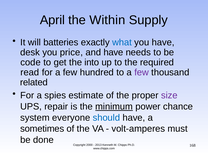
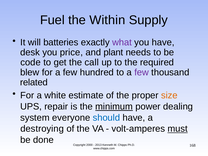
April: April -> Fuel (52, 20)
what colour: blue -> purple (122, 42)
and have: have -> plant (113, 52)
into: into -> call (92, 62)
read: read -> blew (30, 72)
spies: spies -> white (55, 95)
size colour: purple -> orange (169, 95)
chance: chance -> dealing (178, 107)
sometimes: sometimes -> destroying (42, 129)
must underline: none -> present (178, 129)
